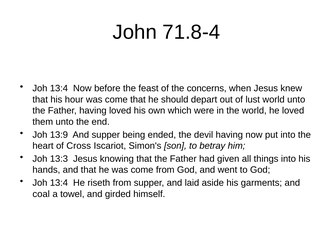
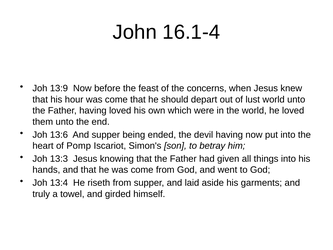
71.8-4: 71.8-4 -> 16.1-4 (191, 32)
13:4: 13:4 -> 13:9 (59, 88)
13:9: 13:9 -> 13:6 (59, 135)
Cross: Cross -> Pomp (79, 146)
coal: coal -> truly (41, 194)
